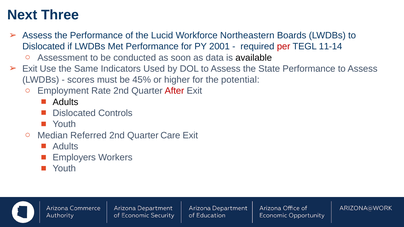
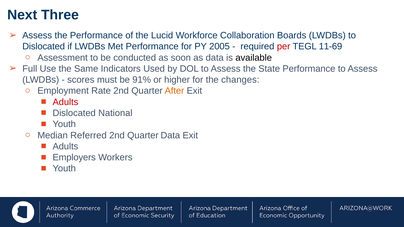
Northeastern: Northeastern -> Collaboration (247, 35)
2001: 2001 -> 2005 (219, 47)
11-14: 11-14 -> 11-69 (331, 47)
Exit: Exit -> Full (30, 69)
45%: 45% -> 91% (142, 80)
potential: potential -> changes (240, 80)
After colour: red -> orange (174, 91)
Adults colour: black -> red (65, 102)
Controls: Controls -> National (115, 113)
Quarter Care: Care -> Data (170, 135)
